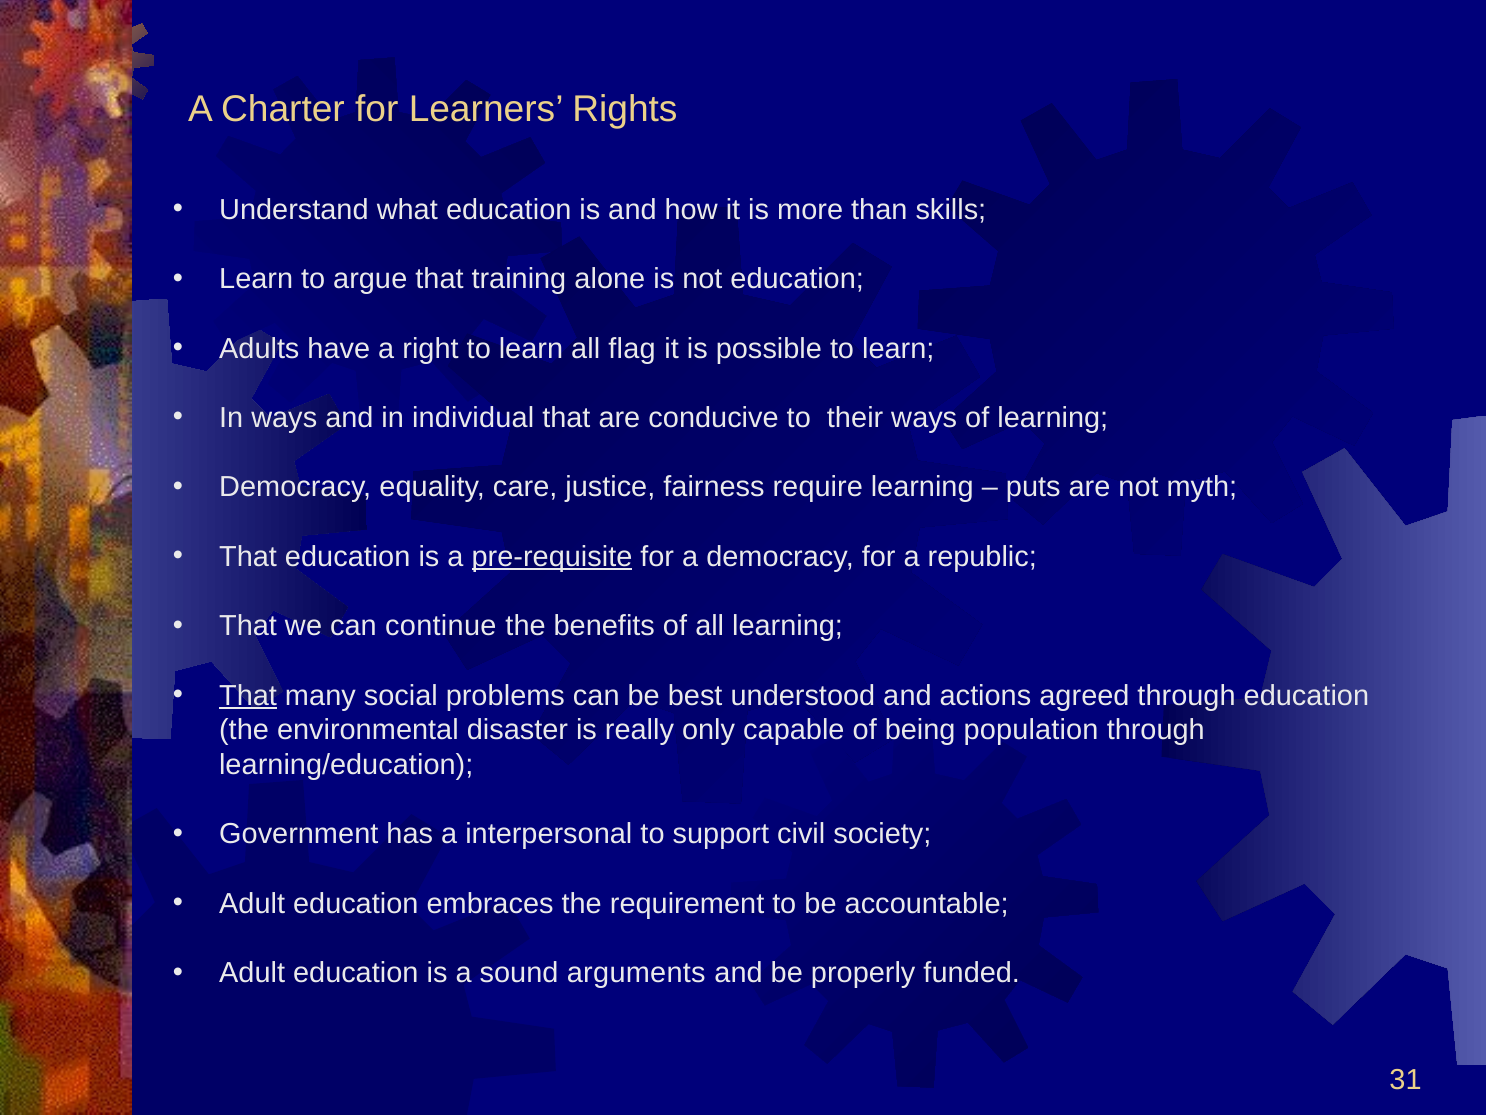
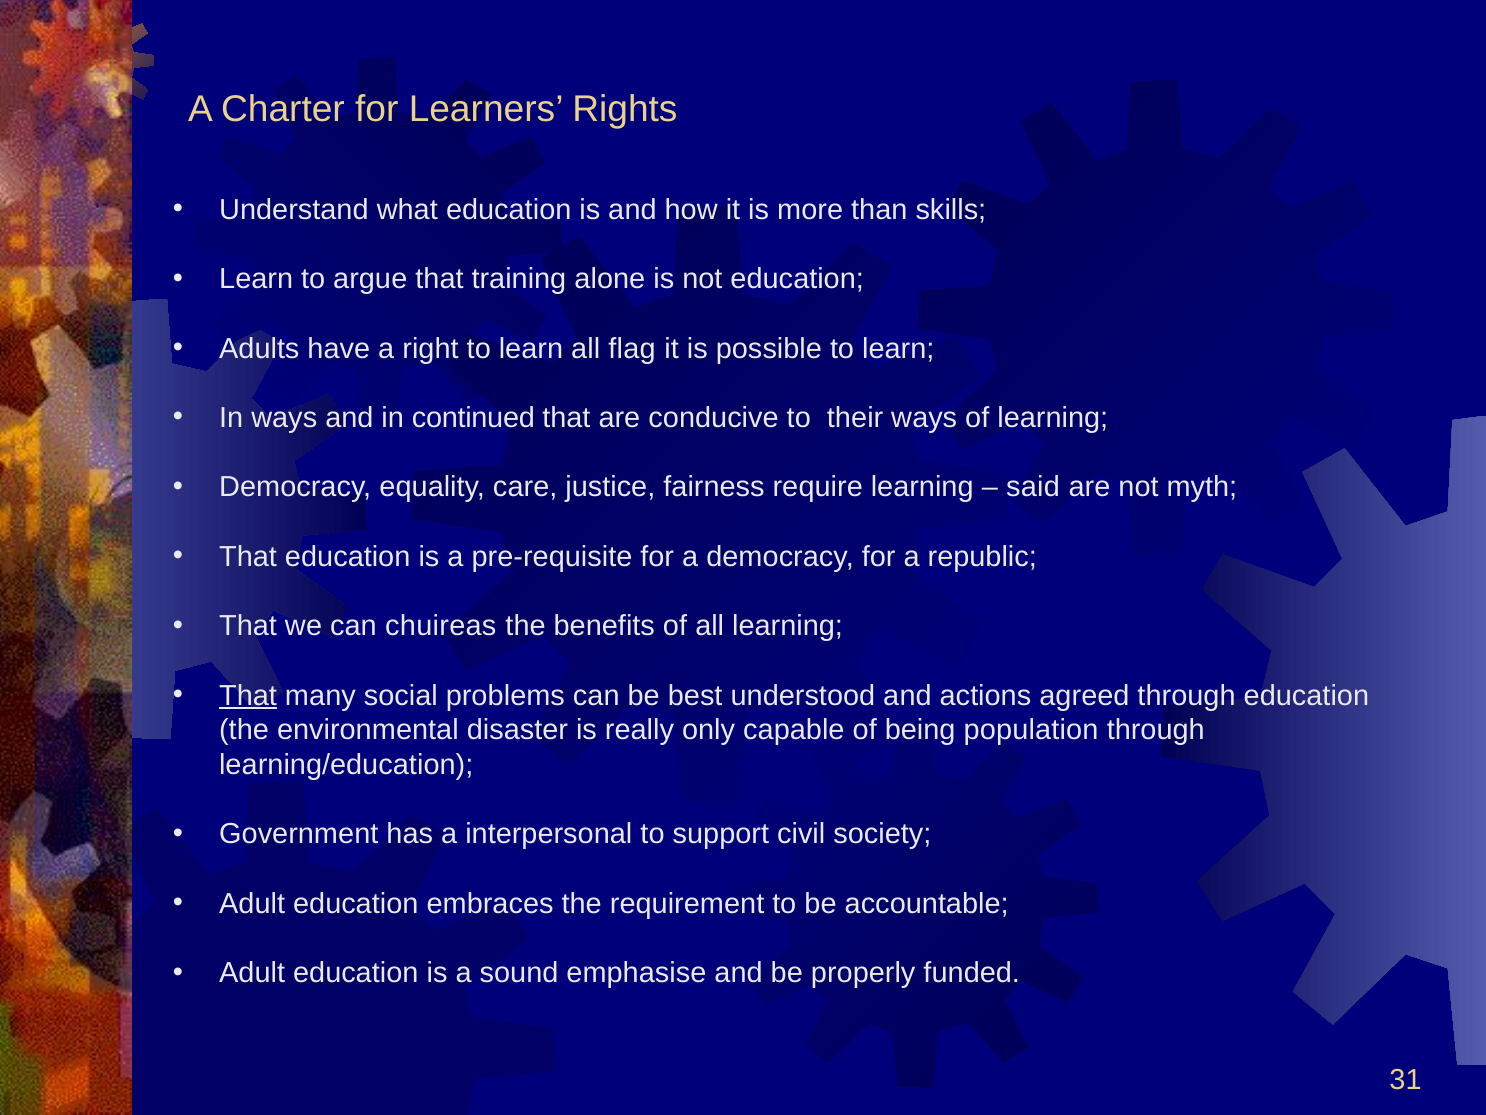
individual: individual -> continued (473, 418)
puts: puts -> said (1033, 487)
pre-requisite underline: present -> none (552, 556)
continue: continue -> chuireas (441, 626)
arguments: arguments -> emphasise (636, 973)
